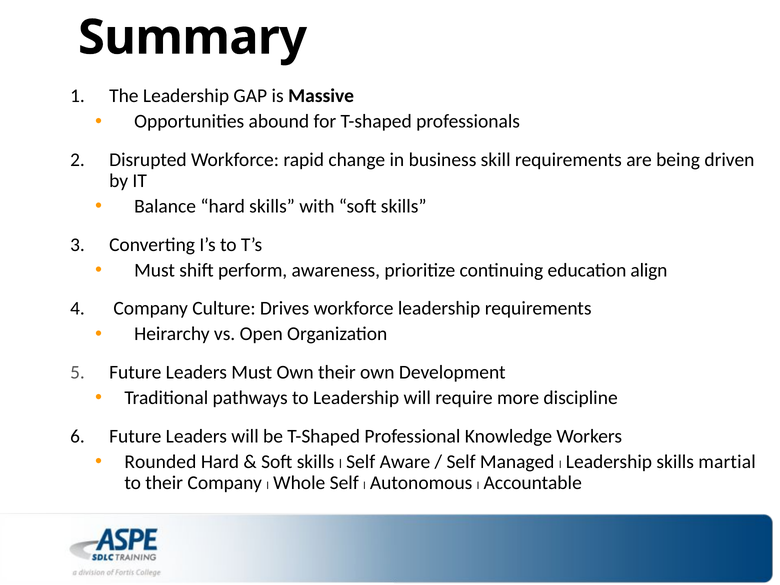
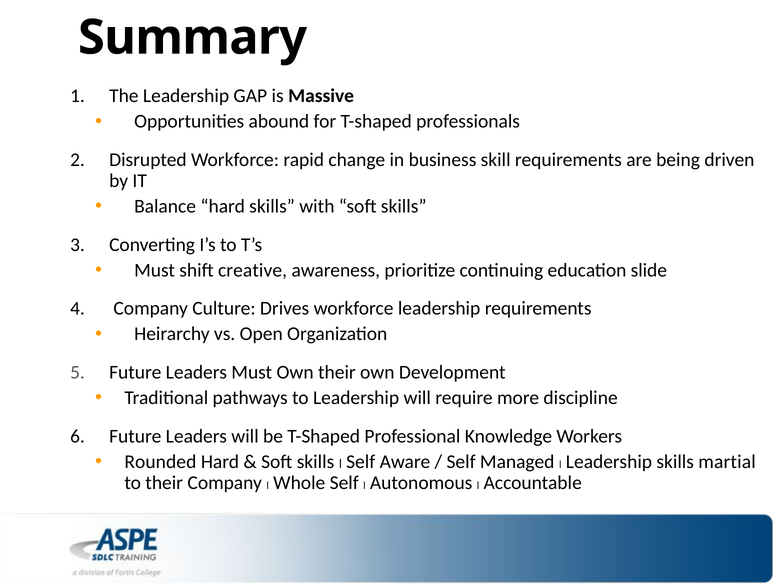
perform: perform -> creative (253, 270)
align: align -> slide (649, 270)
